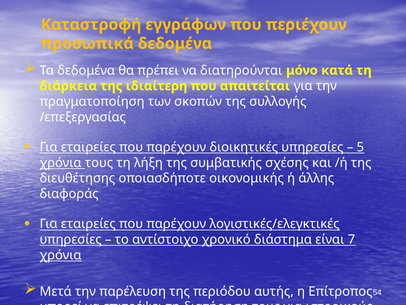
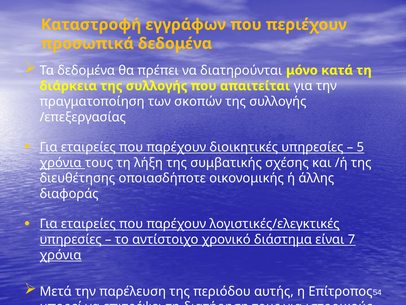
διάρκεια της ιδιαίτερη: ιδιαίτερη -> συλλογής (157, 86)
